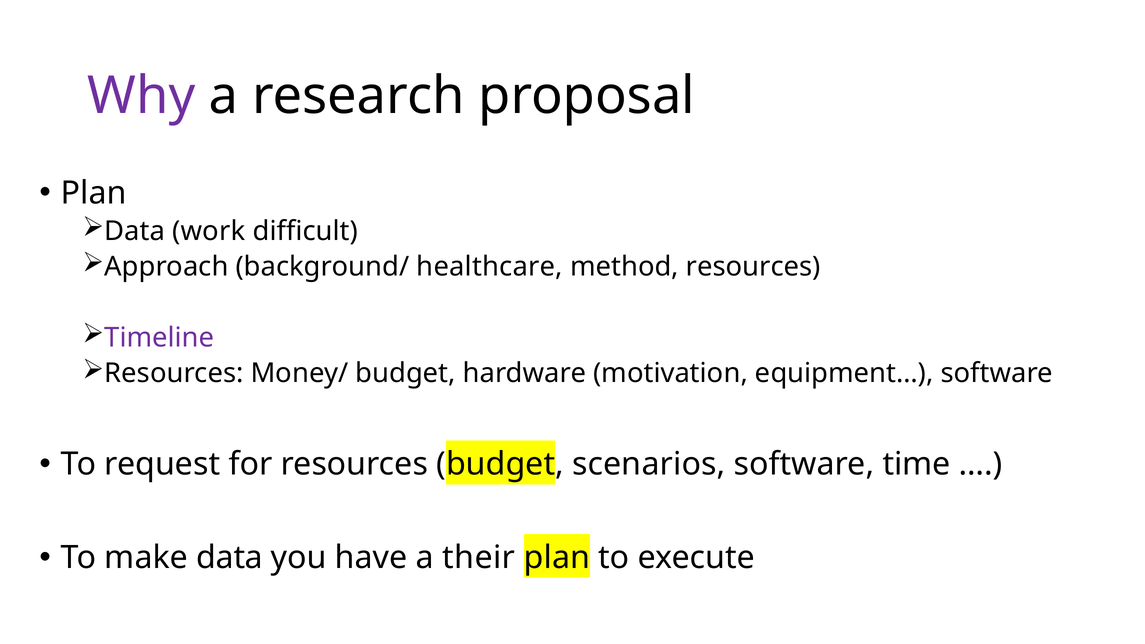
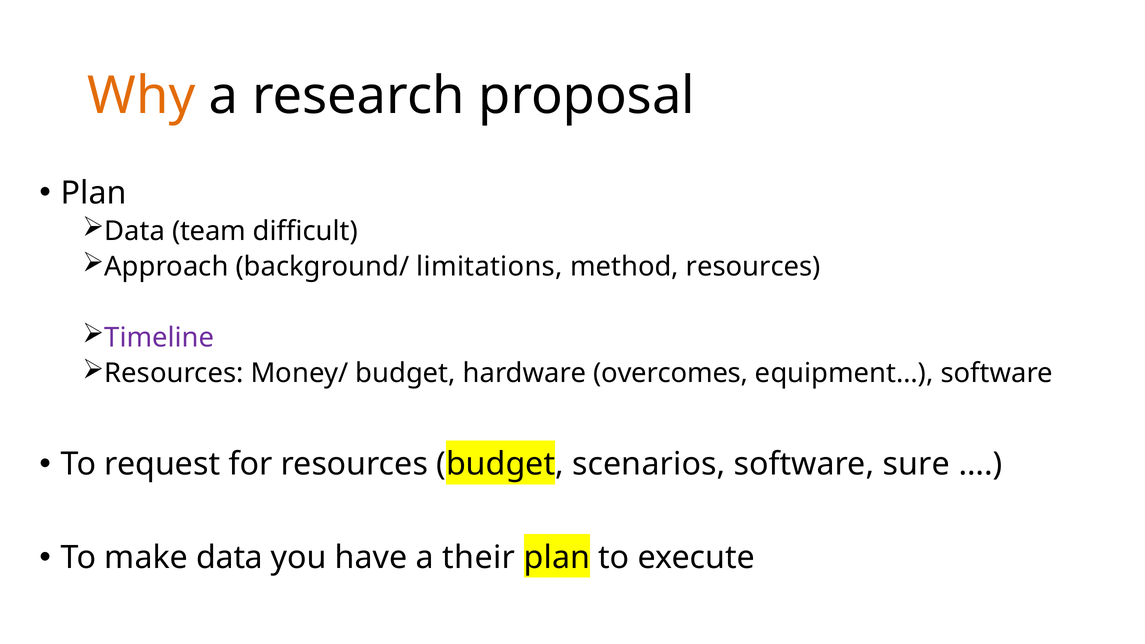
Why colour: purple -> orange (141, 96)
work: work -> team (209, 231)
healthcare: healthcare -> limitations (489, 267)
motivation: motivation -> overcomes (671, 373)
time: time -> sure (916, 464)
